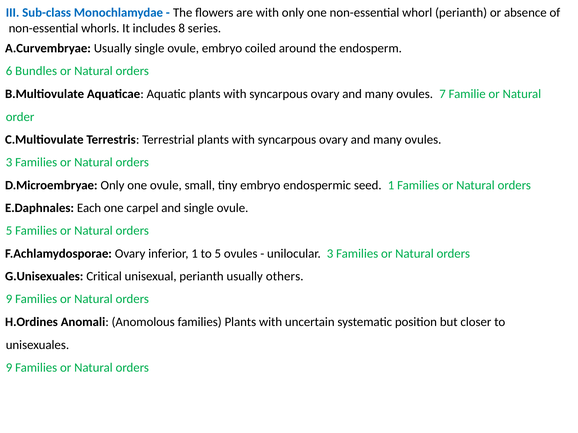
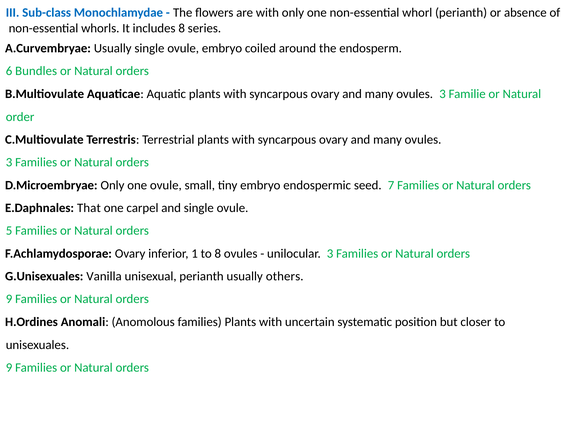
7: 7 -> 3 (443, 94)
seed 1: 1 -> 7 (391, 186)
Each: Each -> That (89, 208)
to 5: 5 -> 8 (218, 254)
Critical: Critical -> Vanilla (104, 277)
